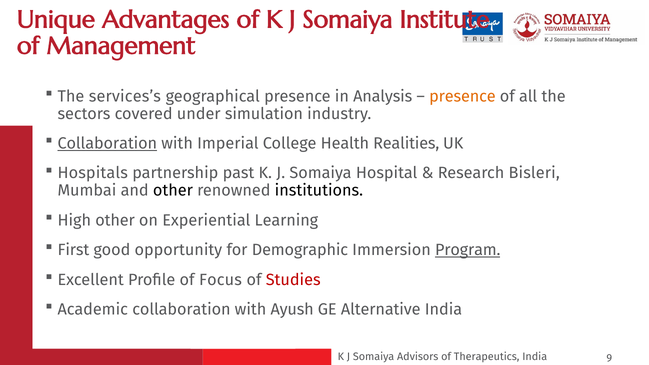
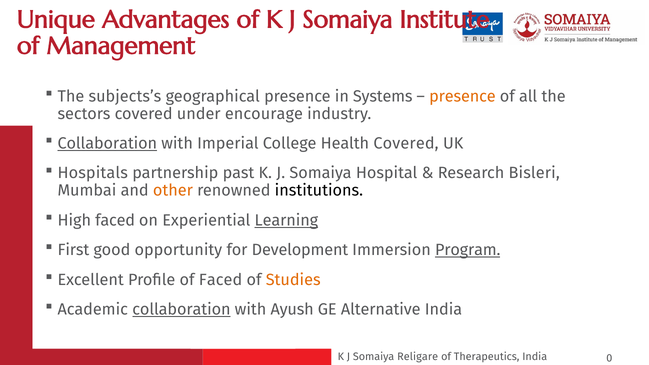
services’s: services’s -> subjects’s (125, 96)
Analysis: Analysis -> Systems (383, 96)
simulation: simulation -> encourage (264, 114)
Health Realities: Realities -> Covered (406, 143)
other colour: black -> orange (173, 191)
High other: other -> faced (115, 220)
Learning underline: none -> present (286, 220)
Demographic: Demographic -> Development (300, 250)
of Focus: Focus -> Faced (221, 280)
Studies colour: red -> orange (293, 280)
collaboration underline: none -> present (181, 309)
Advisors: Advisors -> Religare (418, 357)
9: 9 -> 0 (609, 358)
